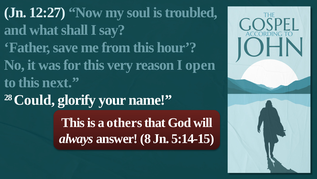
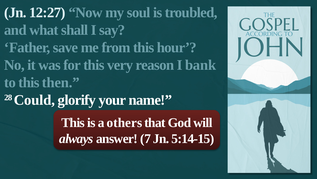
open: open -> bank (201, 65)
next: next -> then (61, 82)
8: 8 -> 7 (145, 138)
